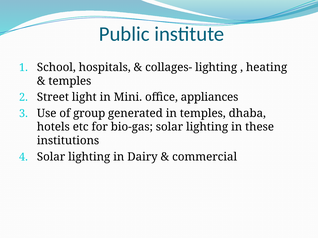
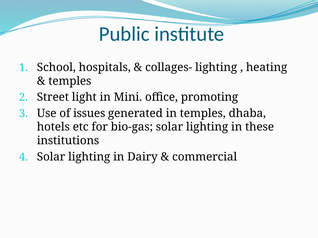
appliances: appliances -> promoting (210, 97)
group: group -> issues (89, 113)
